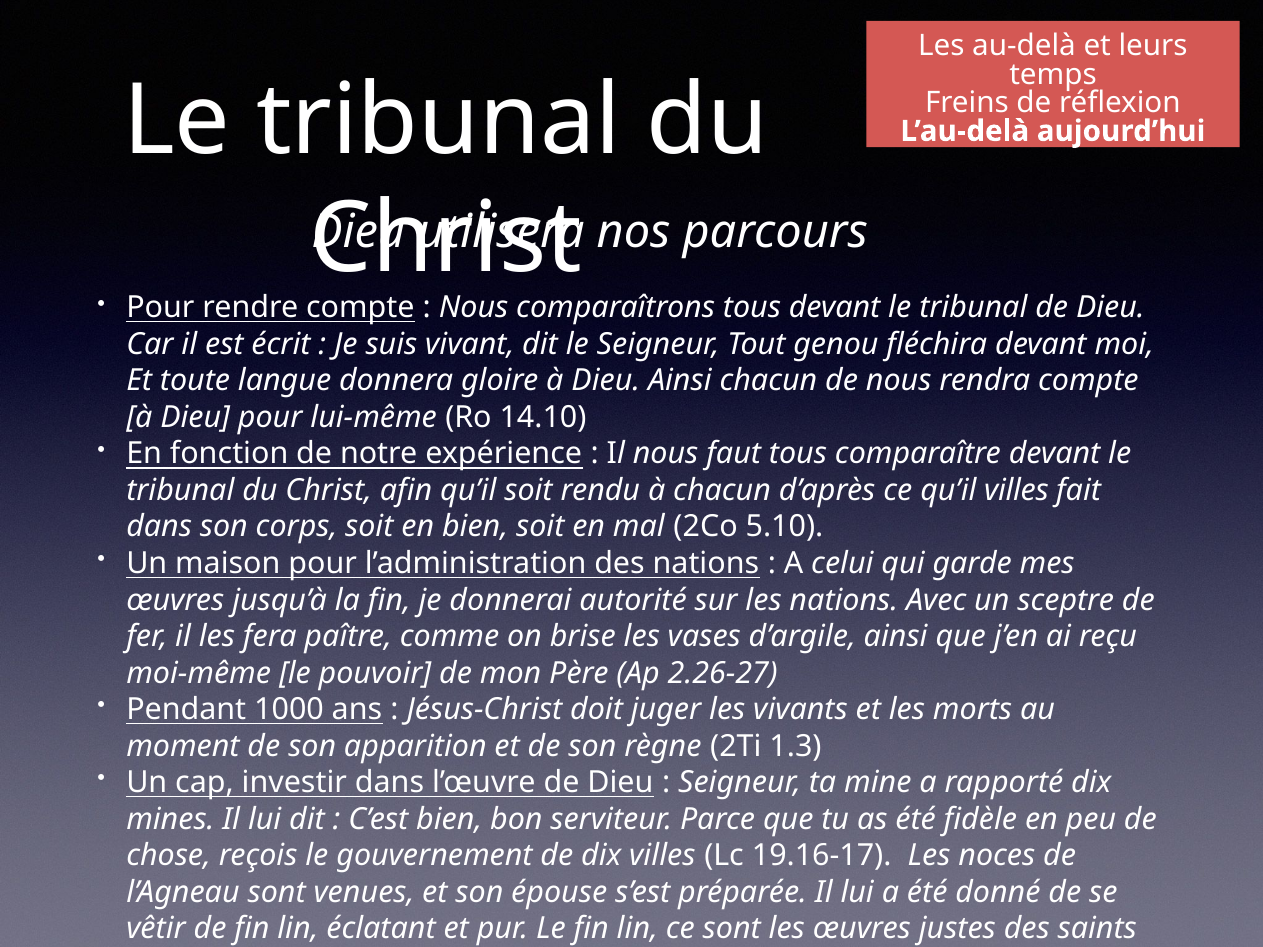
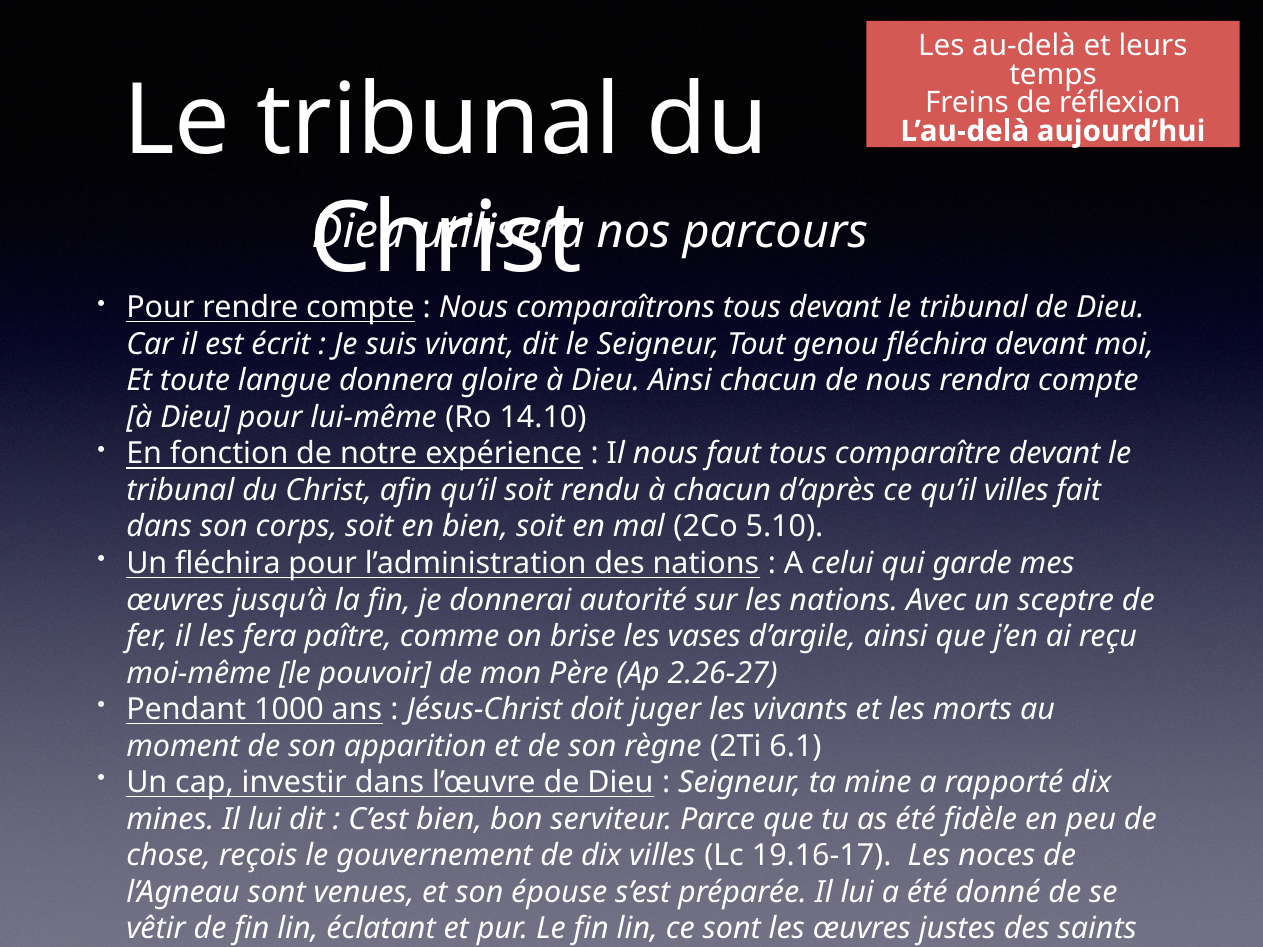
Un maison: maison -> fléchira (228, 564)
1.3: 1.3 -> 6.1 (795, 746)
